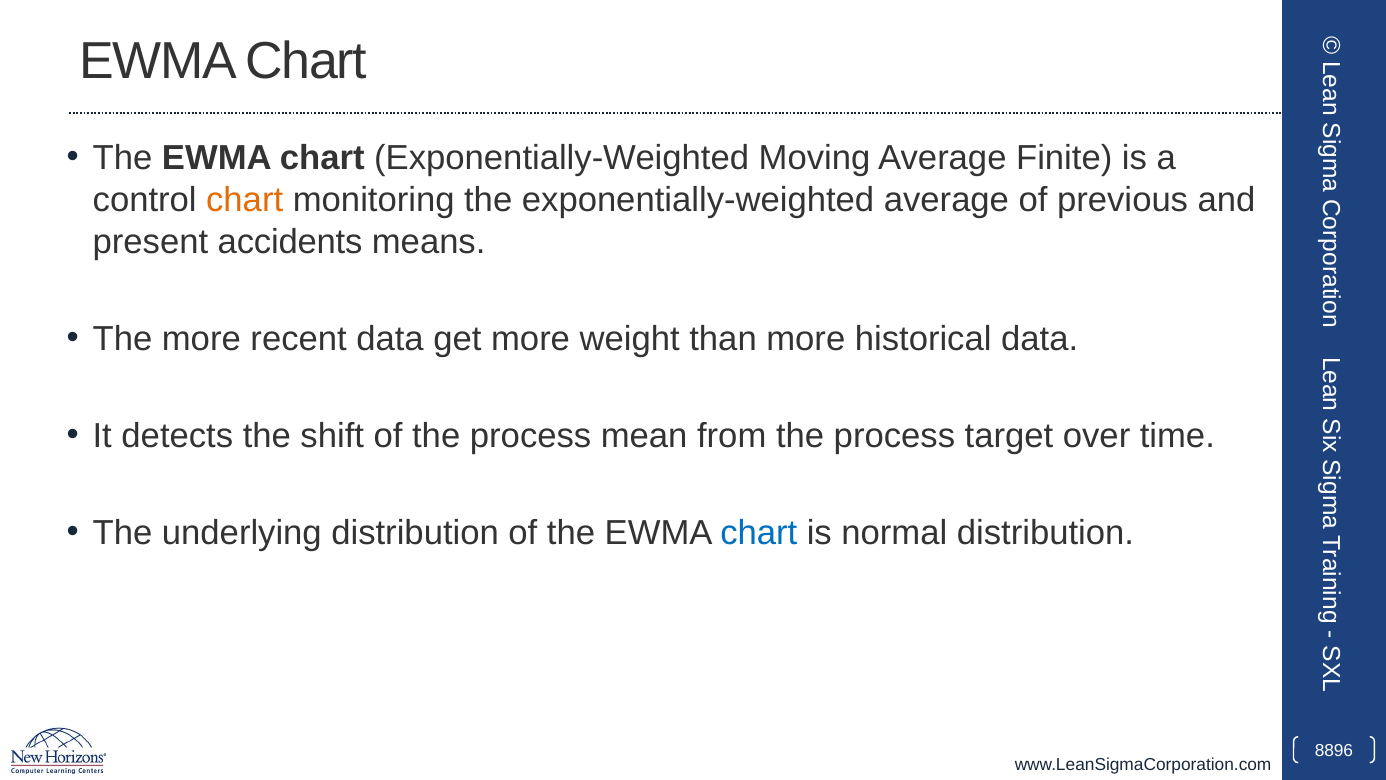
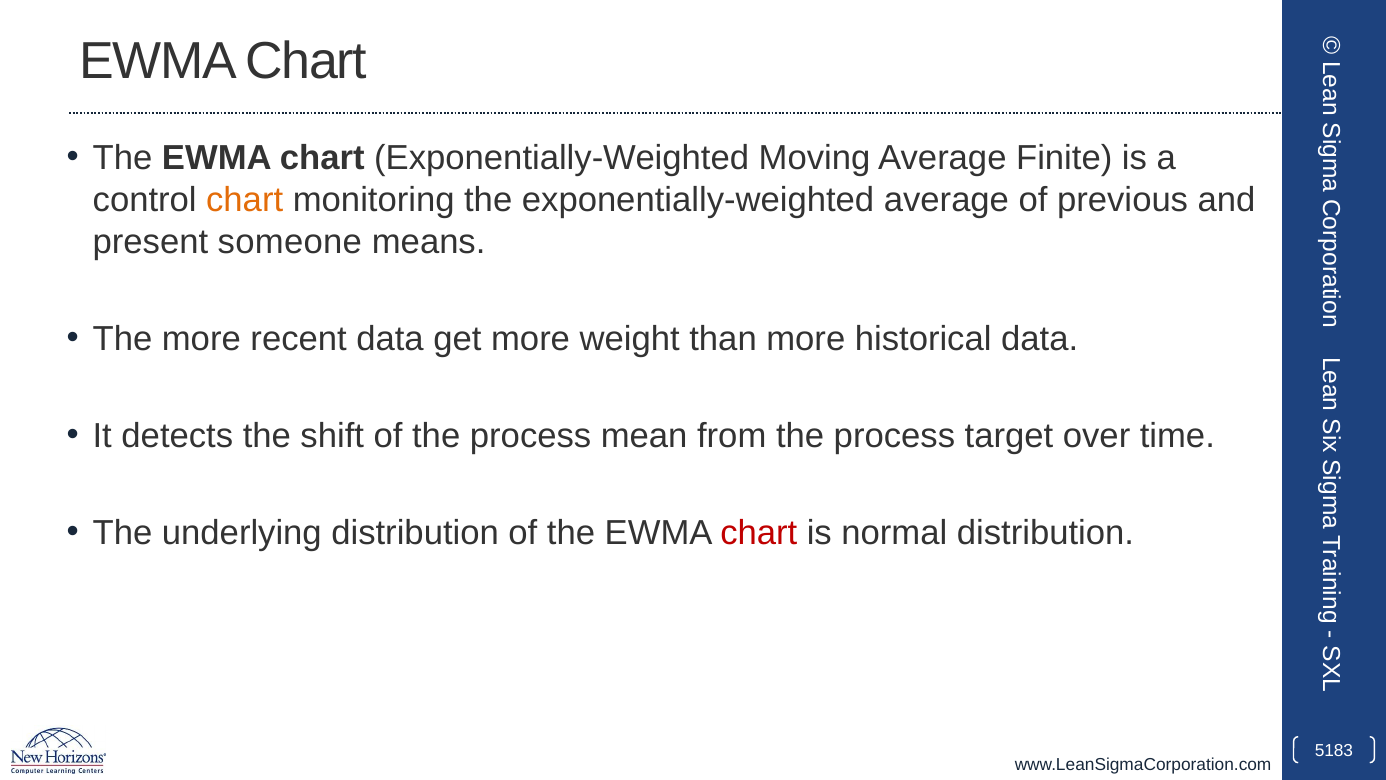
accidents: accidents -> someone (290, 242)
chart colour: blue -> red (759, 532)
8896: 8896 -> 5183 (1334, 750)
